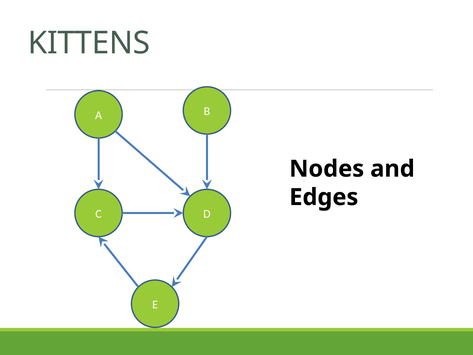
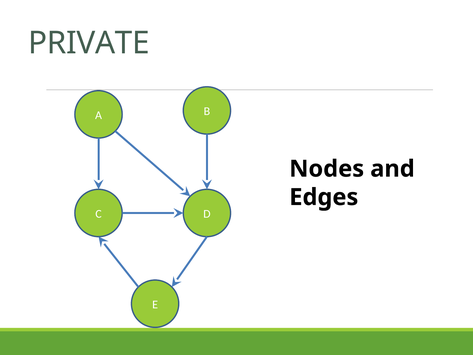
KITTENS: KITTENS -> PRIVATE (89, 43)
